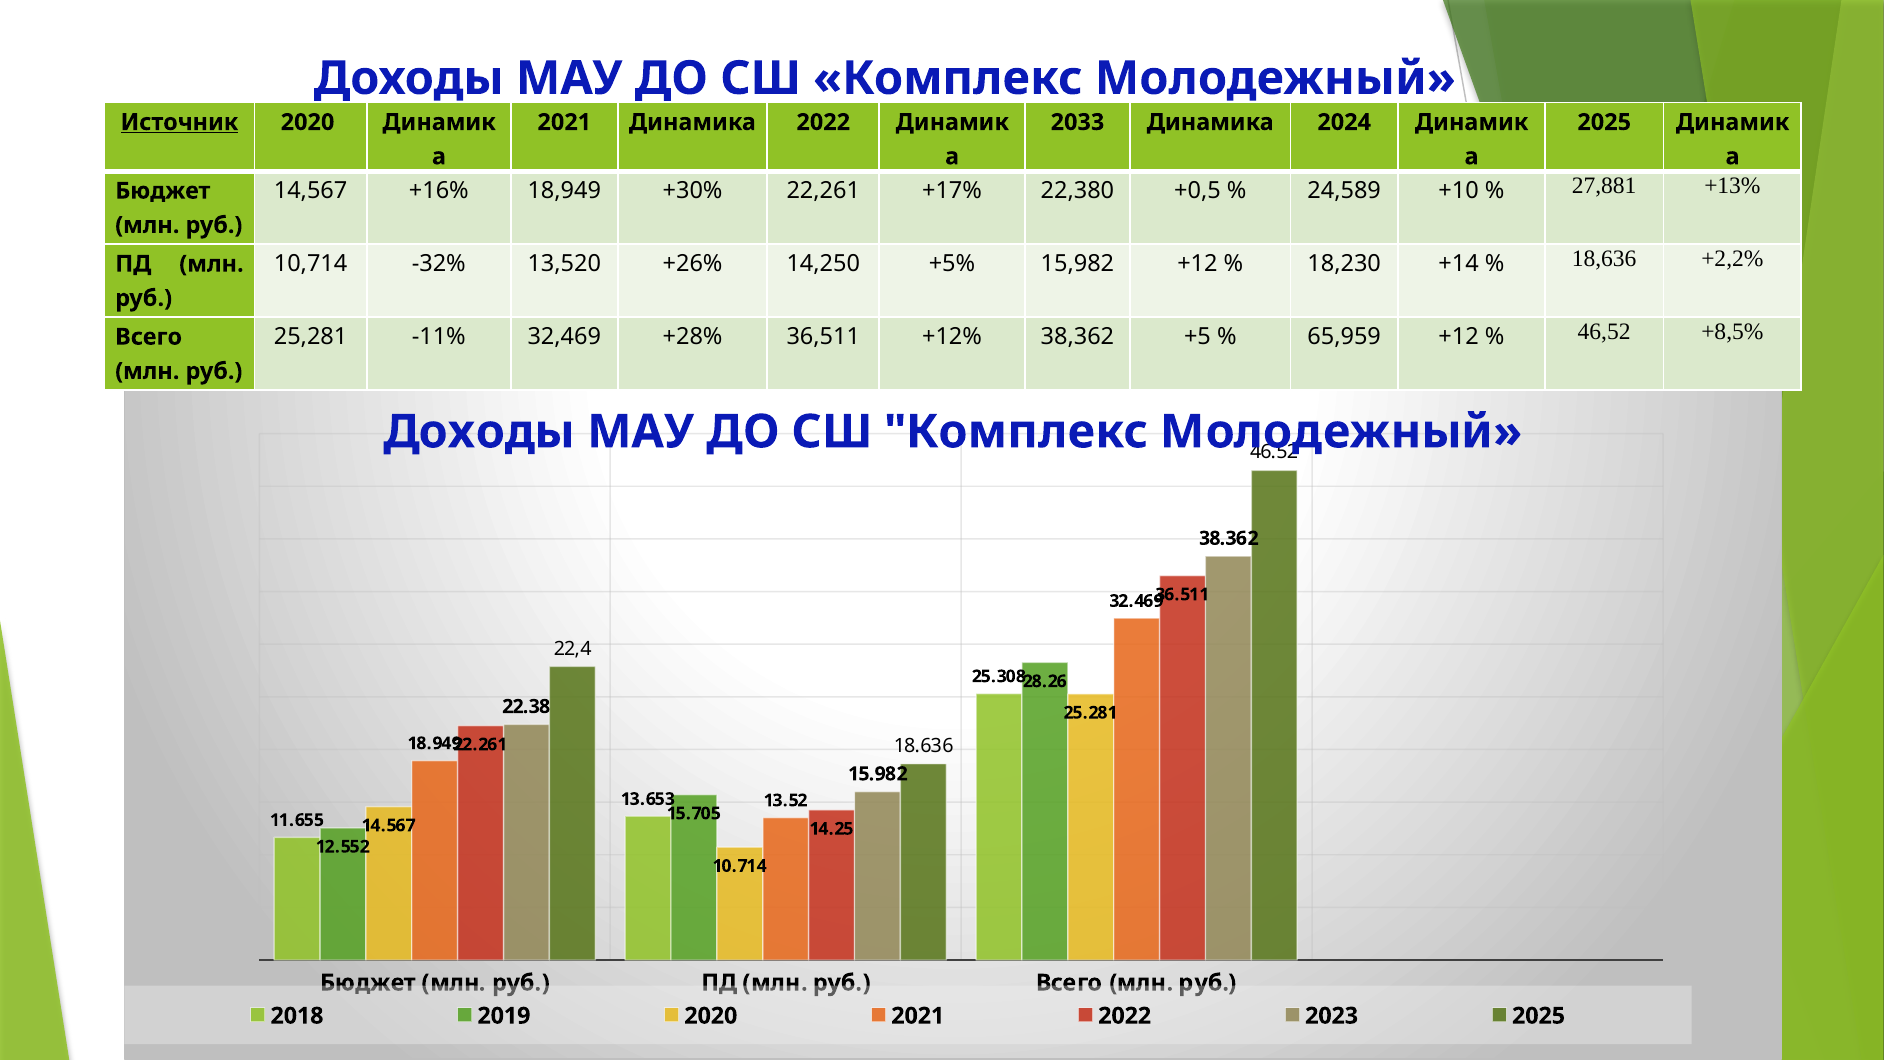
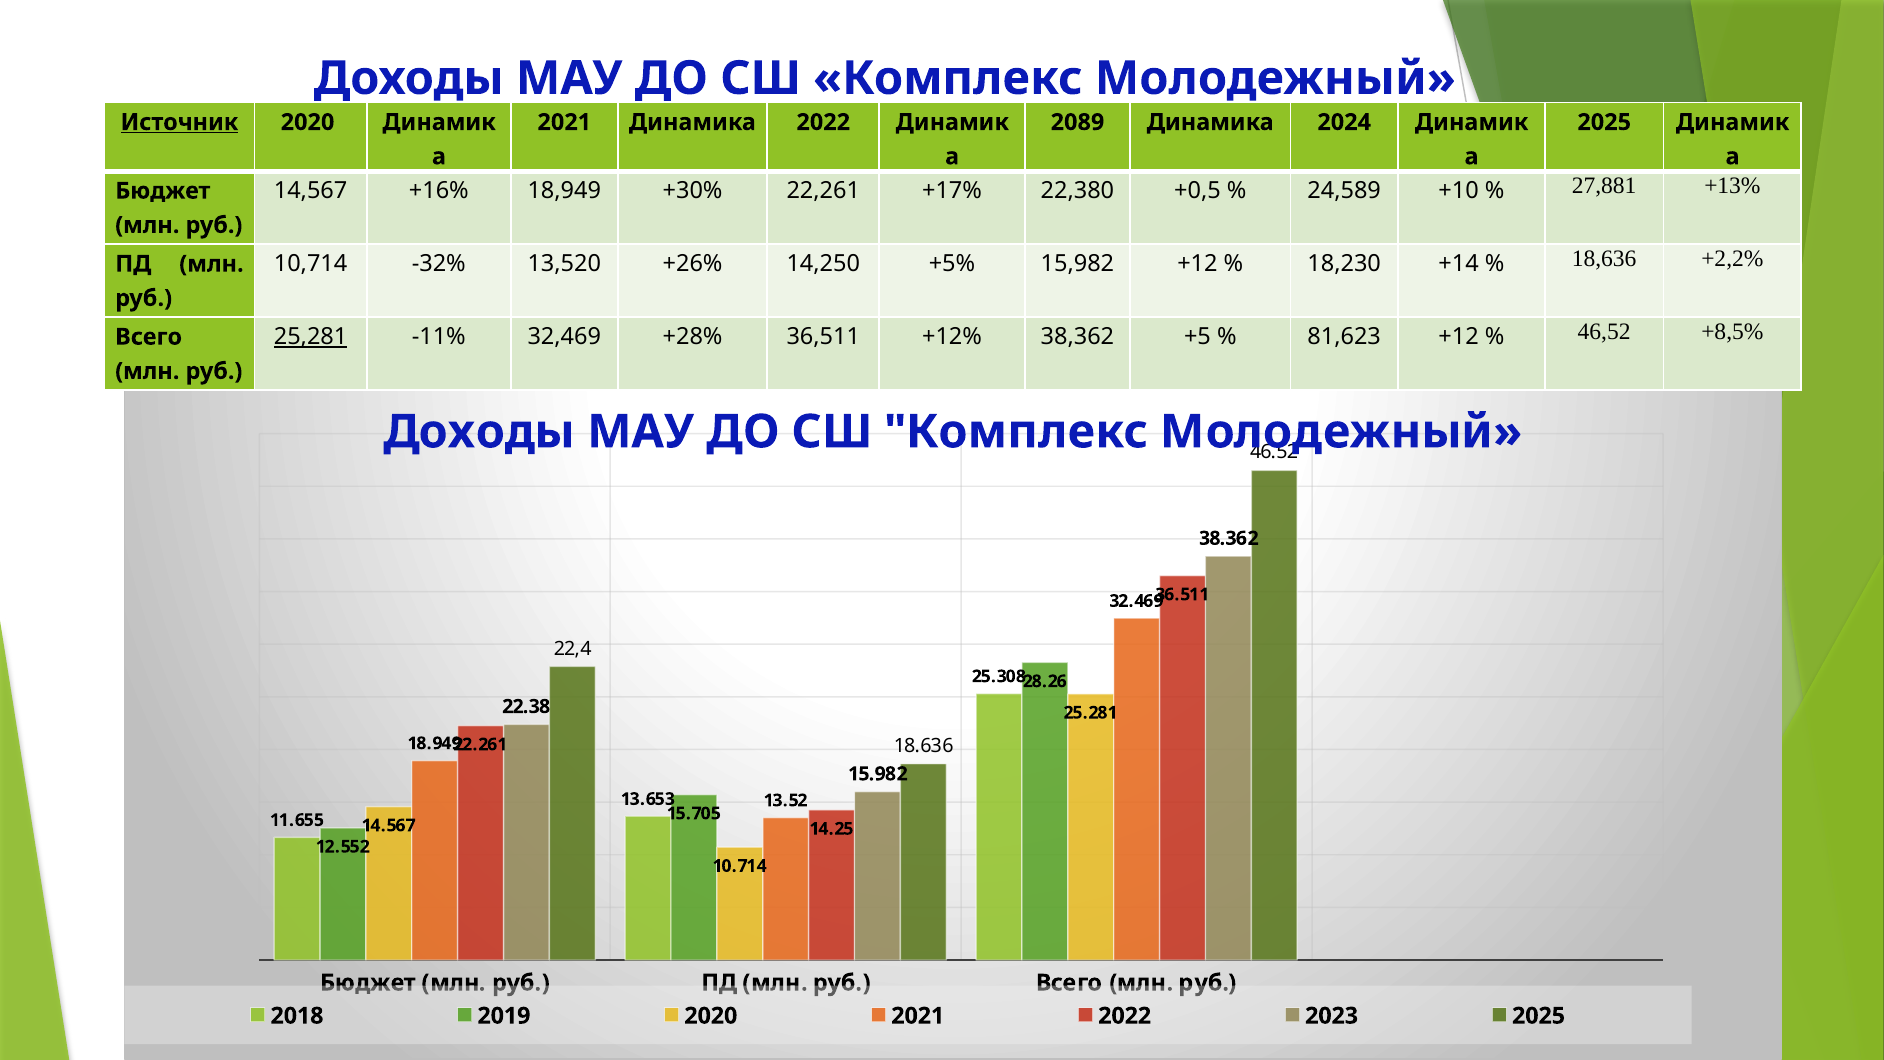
2033: 2033 -> 2089 (1077, 122)
25,281 underline: none -> present (311, 337)
65,959: 65,959 -> 81,623 (1344, 337)
